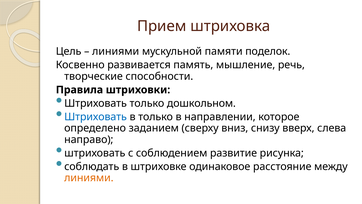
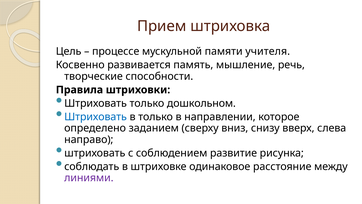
линиями: линиями -> процессе (116, 51)
поделок: поделок -> учителя (268, 51)
линиями colour: orange -> purple (89, 178)
